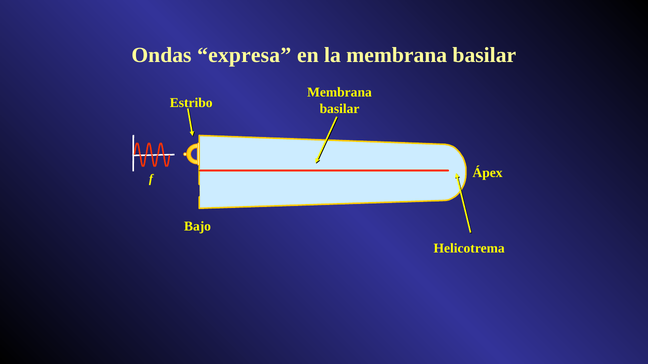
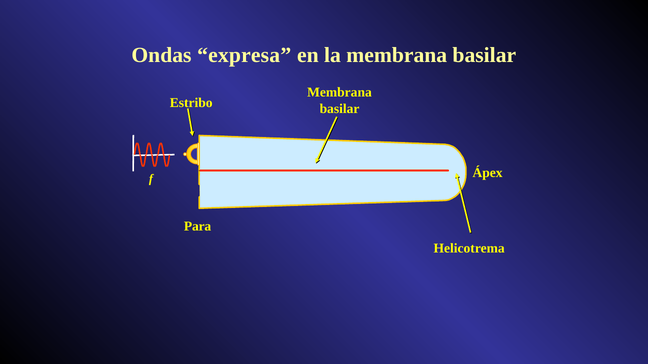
Bajo: Bajo -> Para (198, 226)
